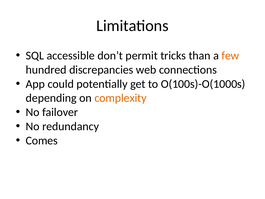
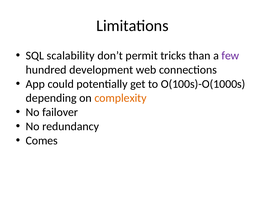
accessible: accessible -> scalability (71, 56)
few colour: orange -> purple (230, 56)
discrepancies: discrepancies -> development (101, 70)
